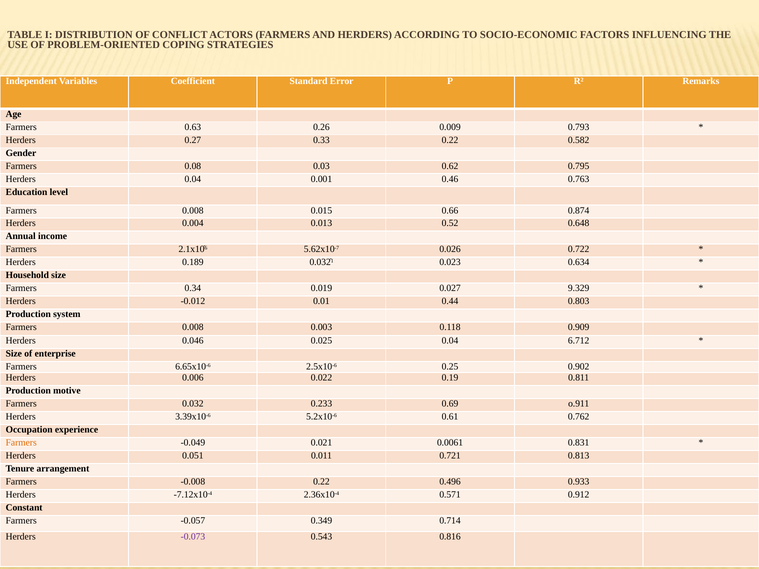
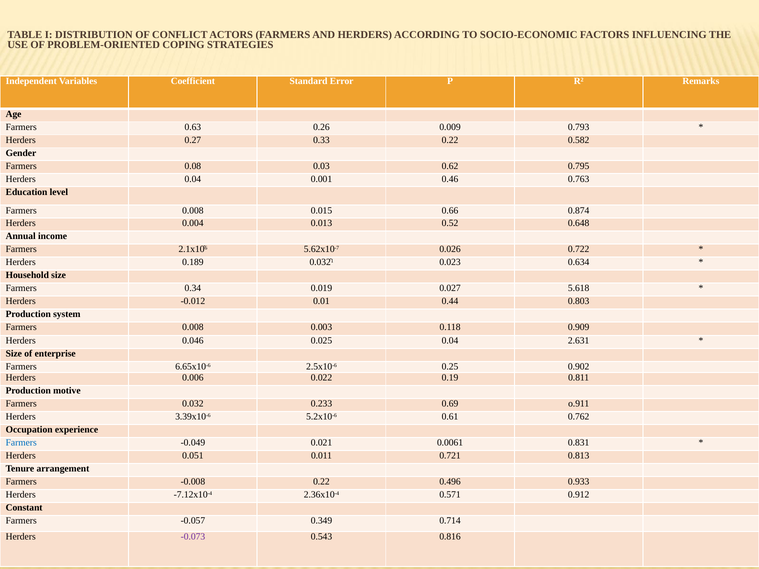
9.329: 9.329 -> 5.618 (579, 288)
6.712: 6.712 -> 2.631 (579, 341)
Farmers colour: orange -> blue (21, 443)
